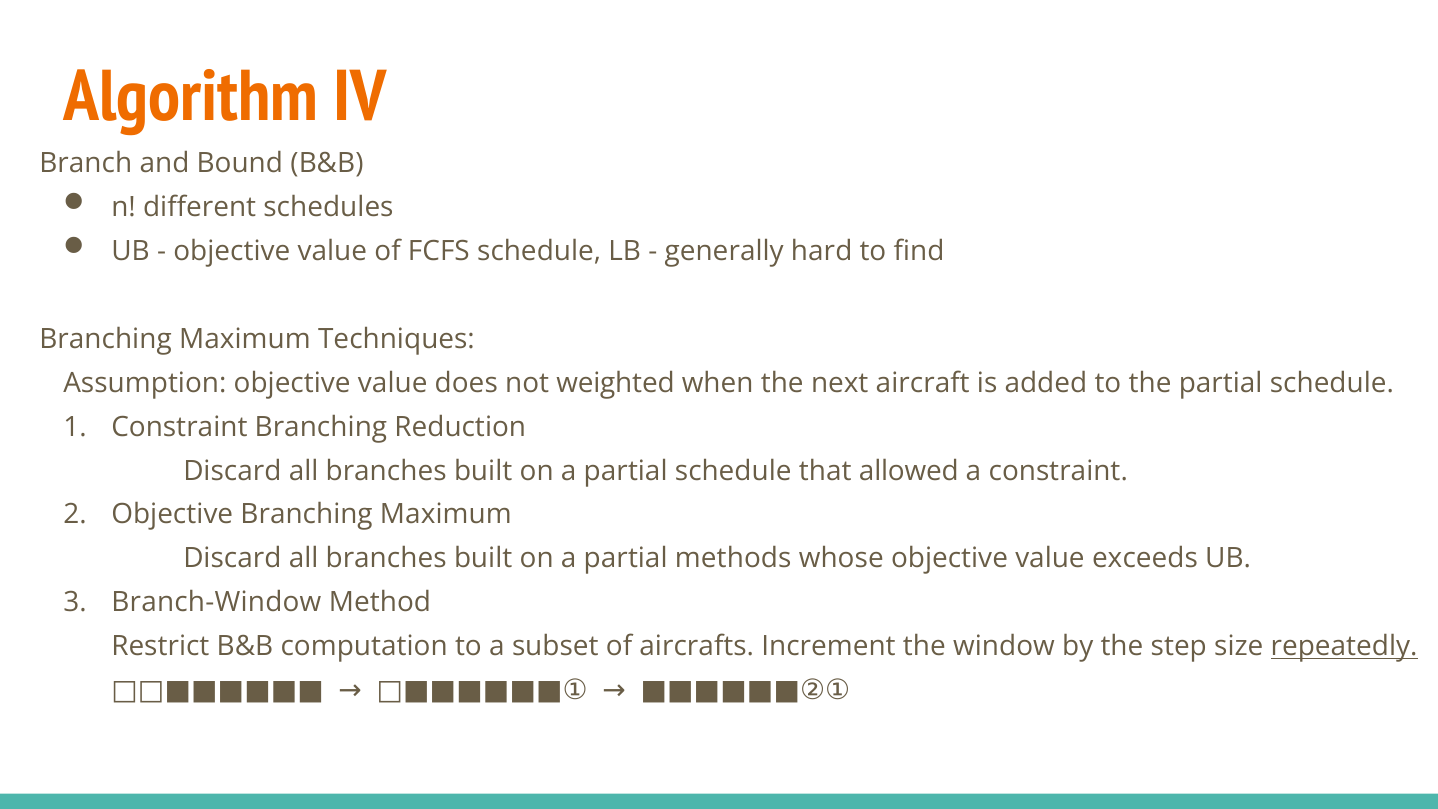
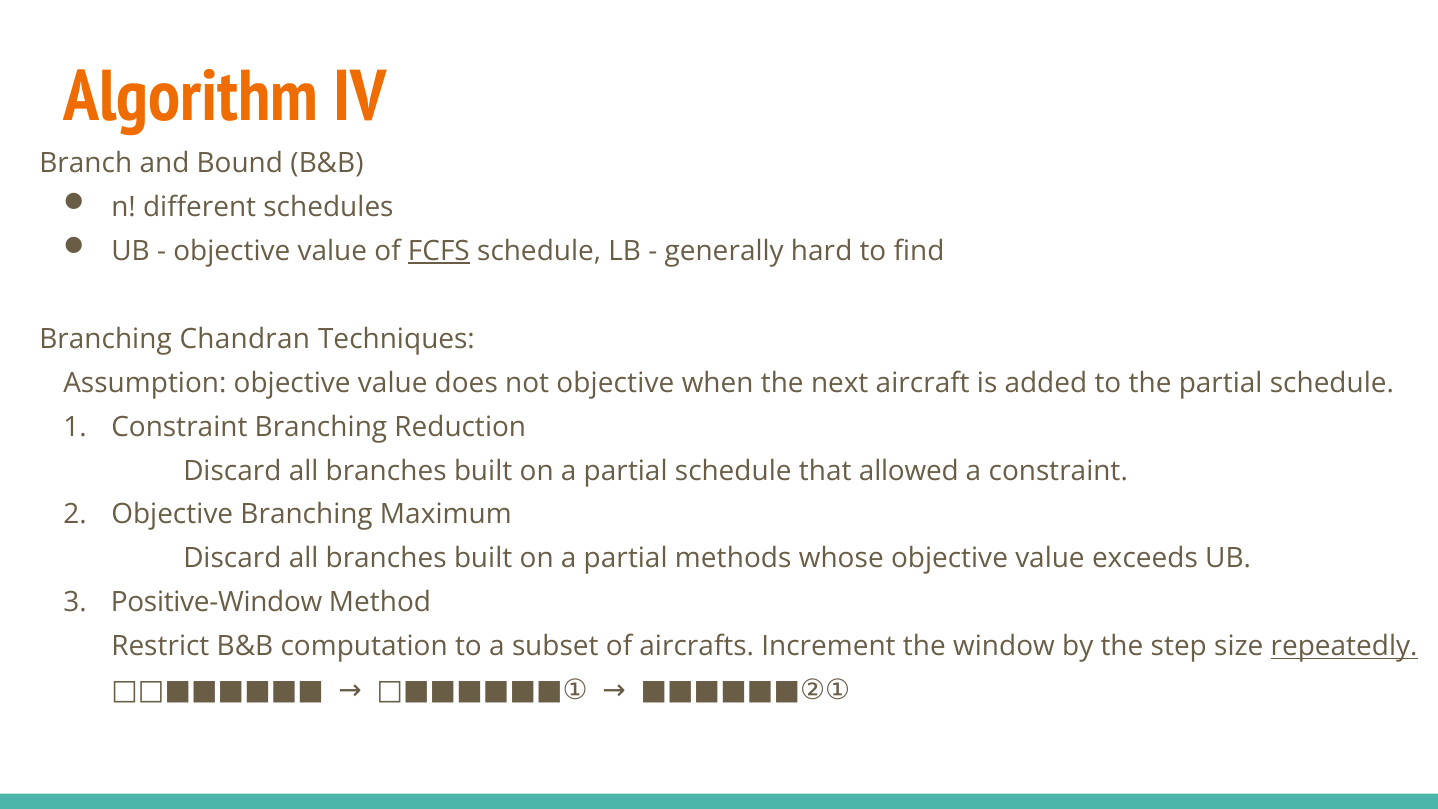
FCFS underline: none -> present (439, 251)
Maximum: Maximum -> Chandran (245, 339)
not weighted: weighted -> objective (615, 383)
Branch-Window: Branch-Window -> Positive-Window (217, 603)
